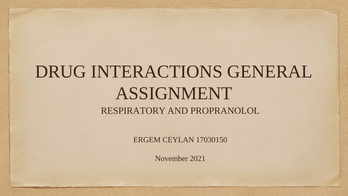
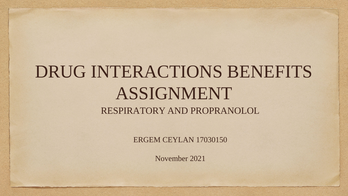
GENERAL: GENERAL -> BENEFITS (270, 72)
